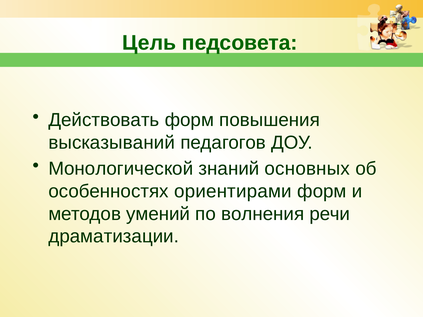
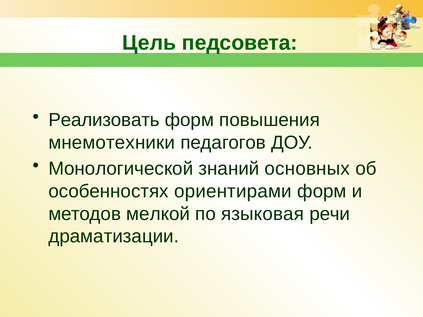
Действовать: Действовать -> Реализовать (104, 120)
высказываний: высказываний -> мнемотехники (112, 143)
умений: умений -> мелкой (158, 214)
волнения: волнения -> языковая (263, 214)
